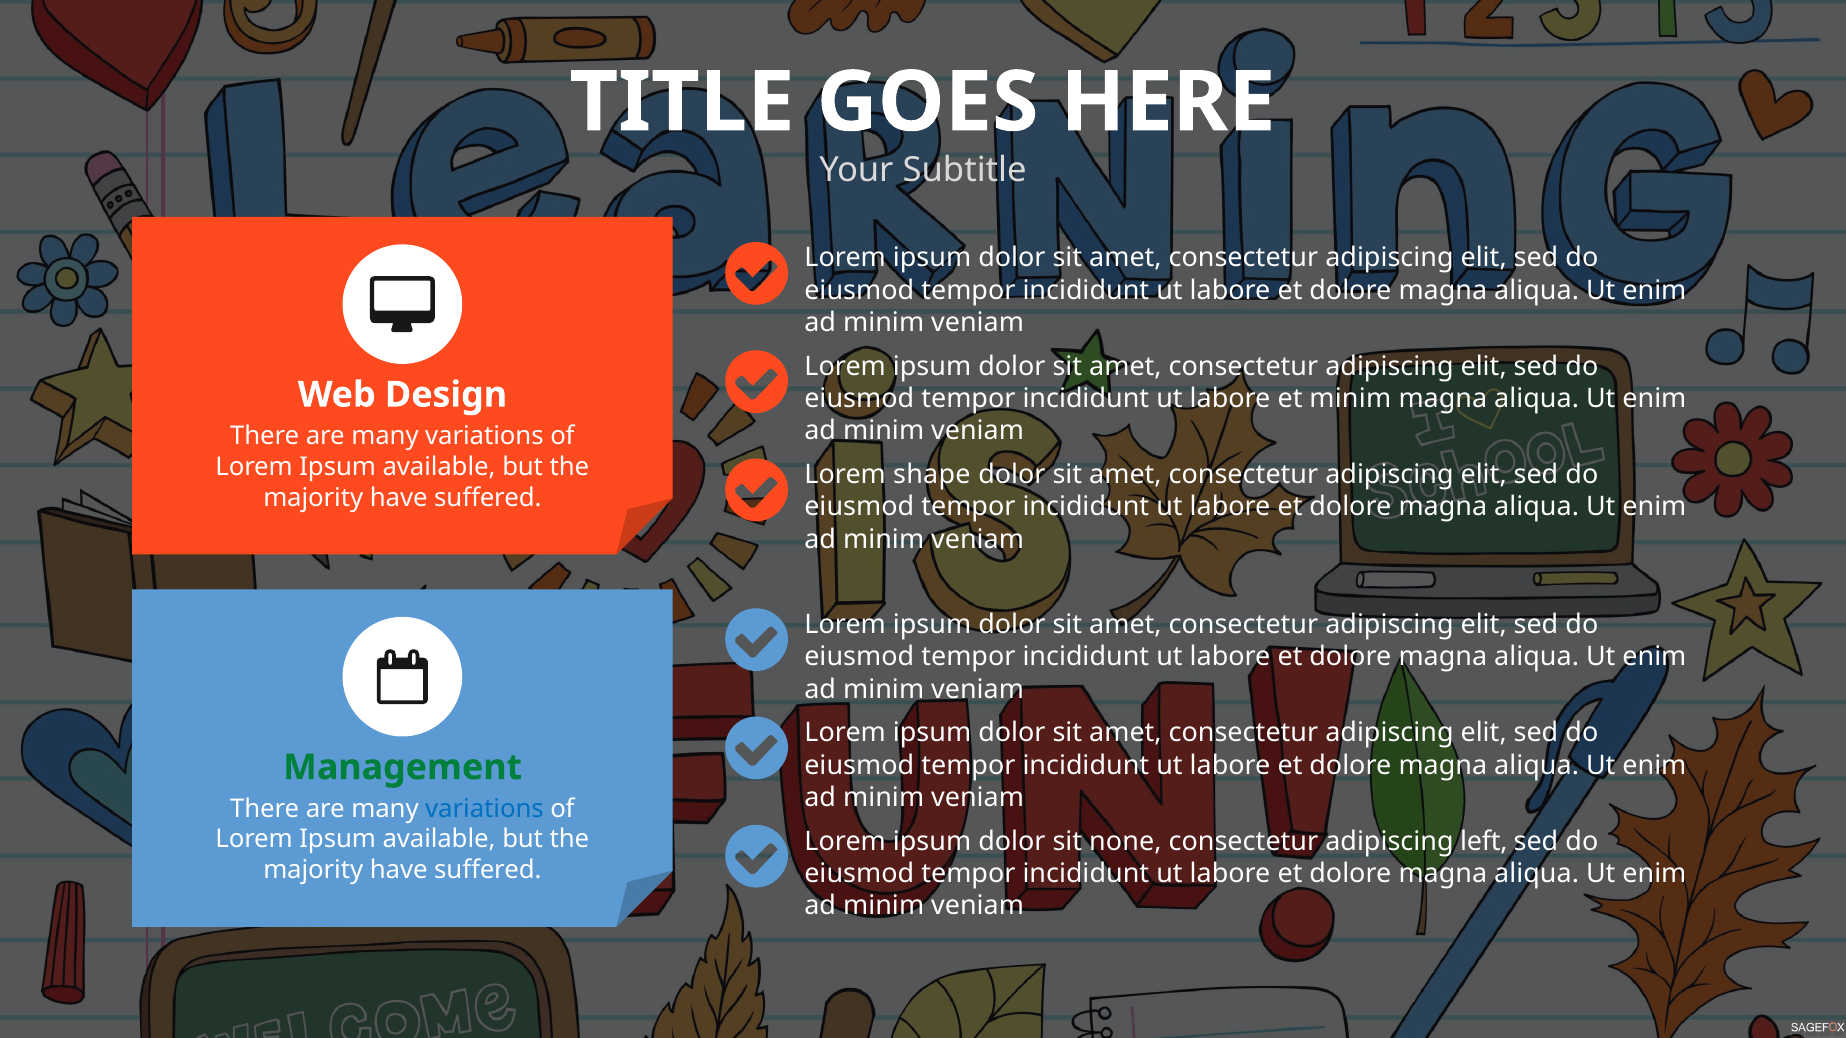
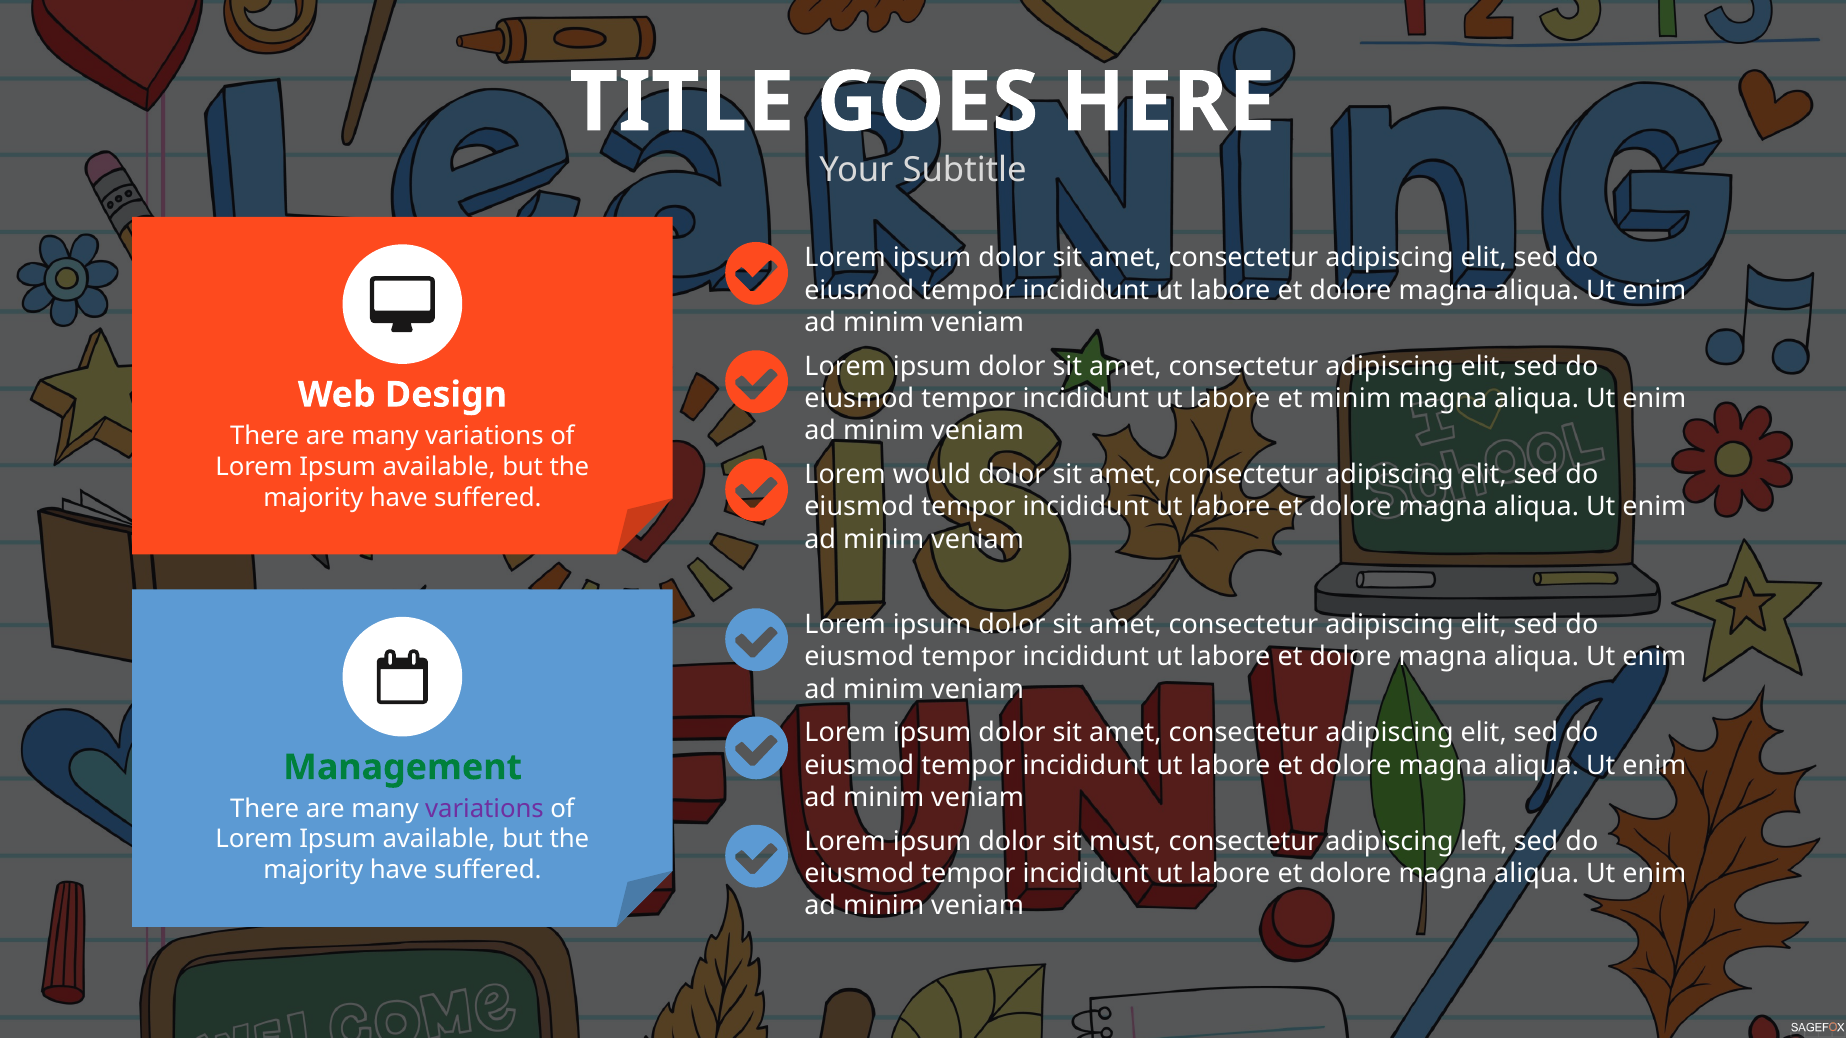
shape: shape -> would (932, 475)
variations colour: blue -> purple (484, 809)
none: none -> must (1125, 842)
